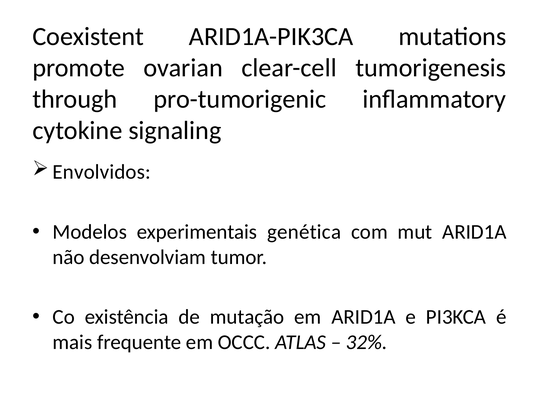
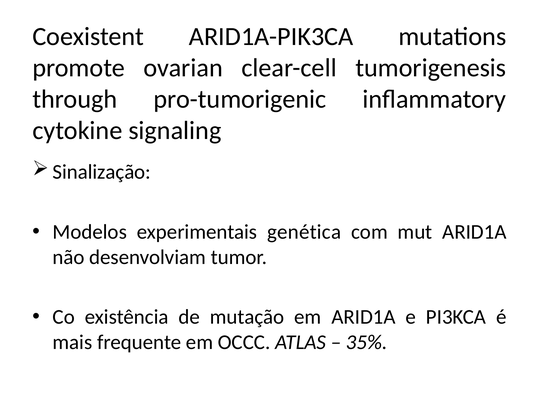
Envolvidos: Envolvidos -> Sinalização (102, 172)
32%: 32% -> 35% (367, 342)
